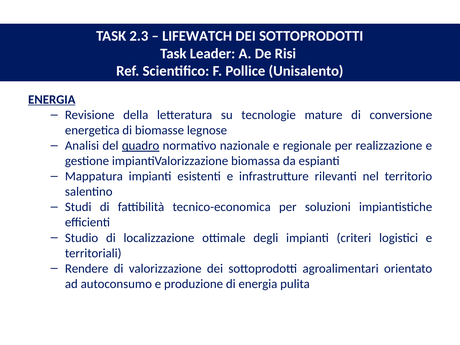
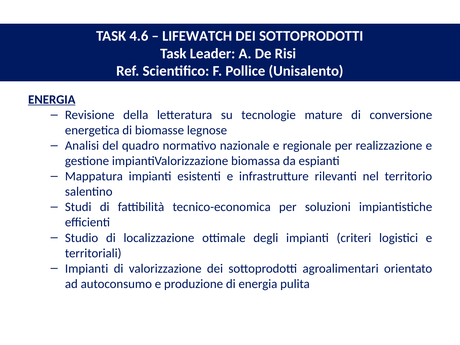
2.3: 2.3 -> 4.6 (139, 36)
quadro underline: present -> none (141, 146)
Rendere: Rendere -> Impianti (87, 269)
